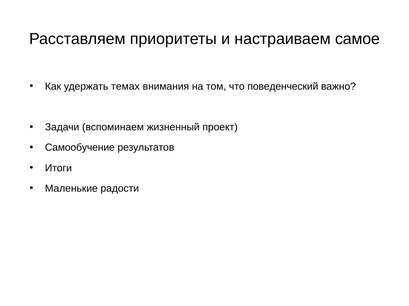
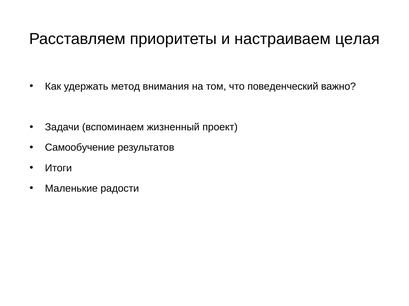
самое: самое -> целая (357, 39)
темах: темах -> метод (126, 87)
